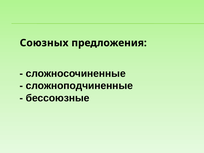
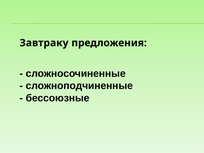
Союзных: Союзных -> Завтраку (44, 43)
